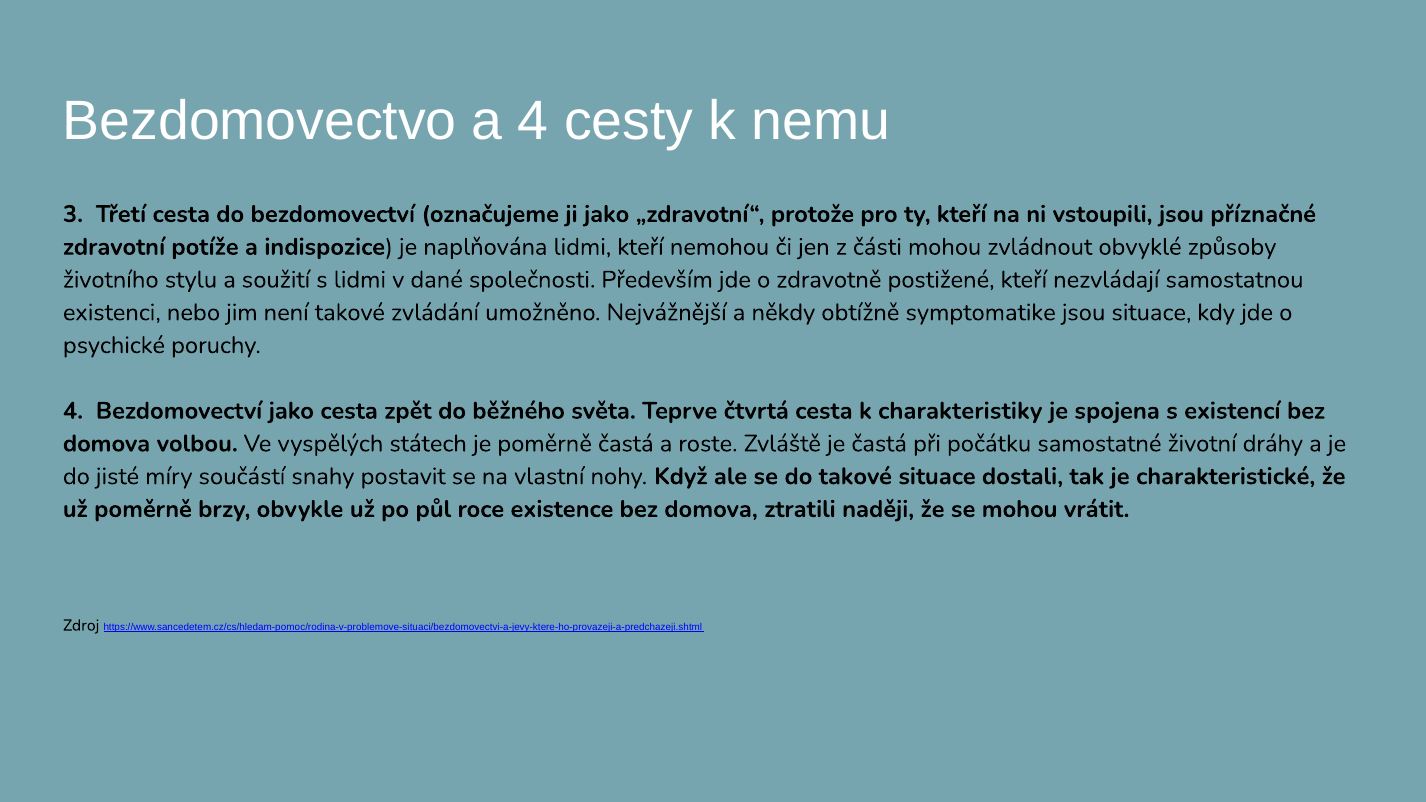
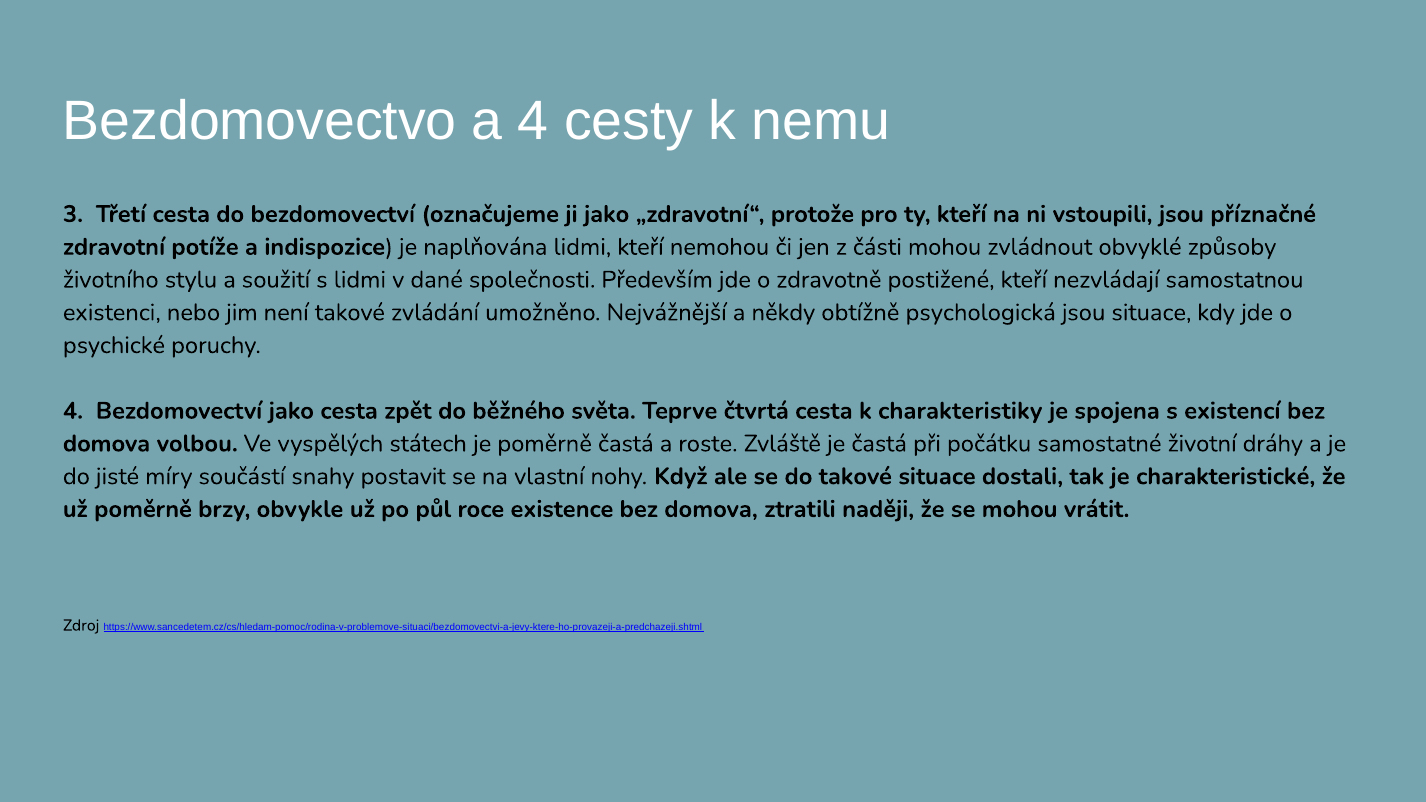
symptomatike: symptomatike -> psychologická (981, 313)
